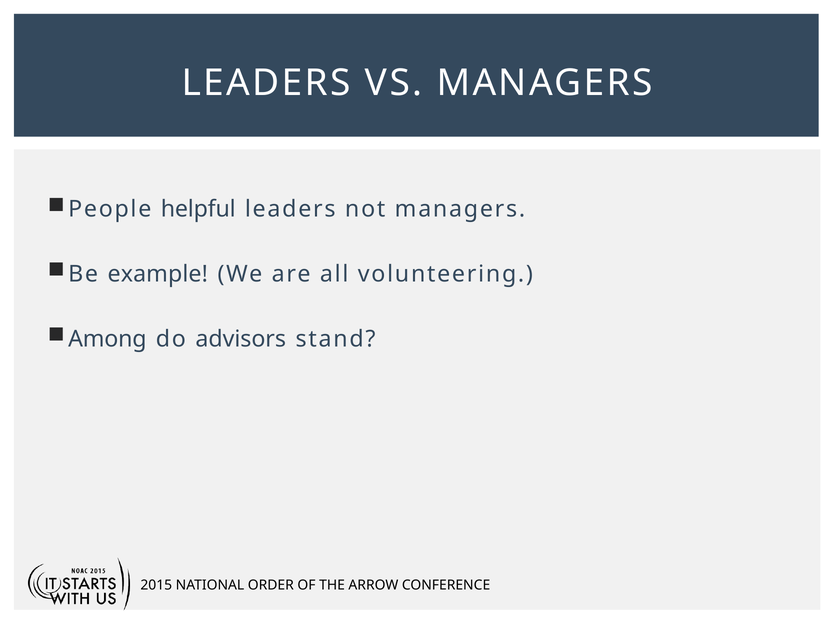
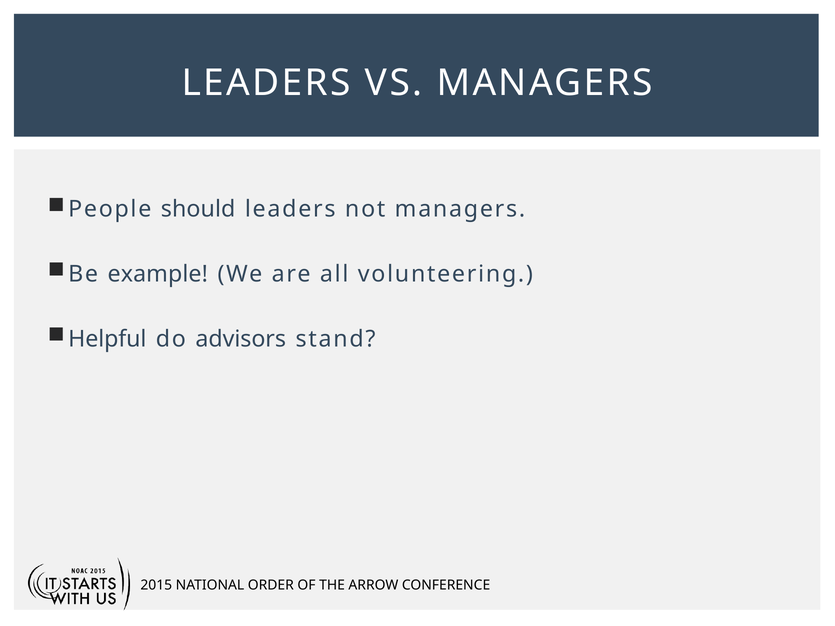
helpful: helpful -> should (198, 209)
Among: Among -> Helpful (107, 339)
